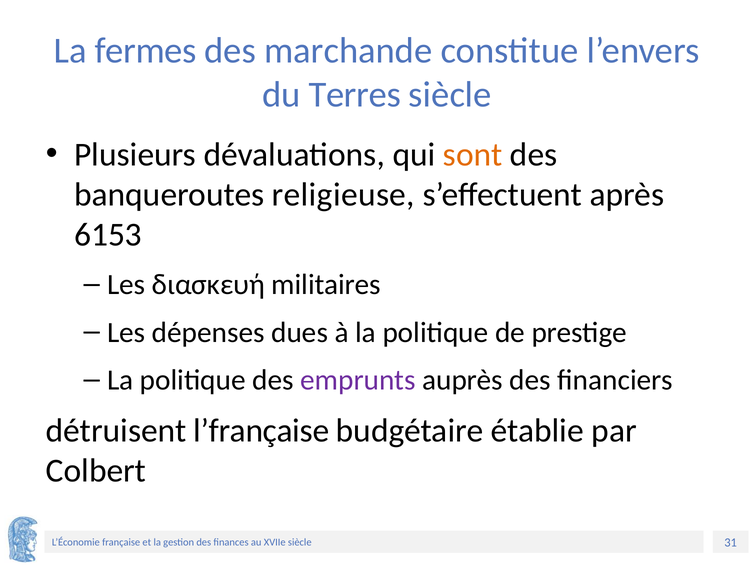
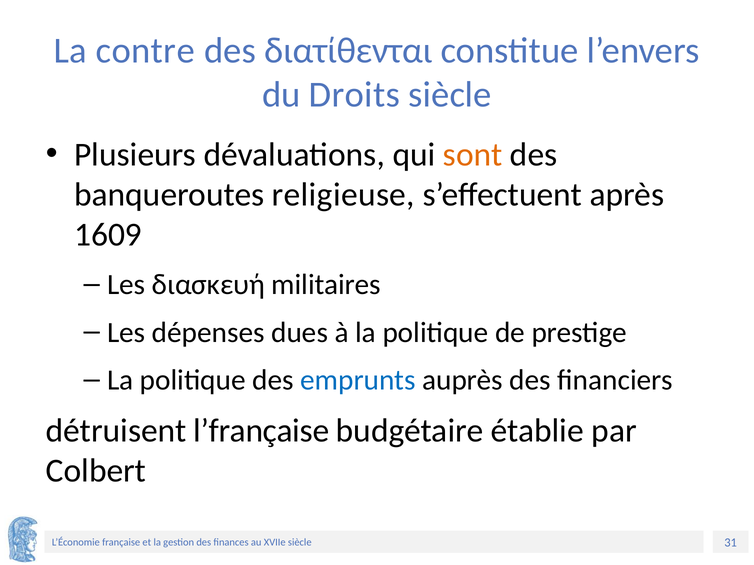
fermes: fermes -> contre (145, 51)
marchande: marchande -> διατίθενται (348, 51)
Terres: Terres -> Droits (354, 95)
6153: 6153 -> 1609 (108, 235)
emprunts colour: purple -> blue (358, 380)
